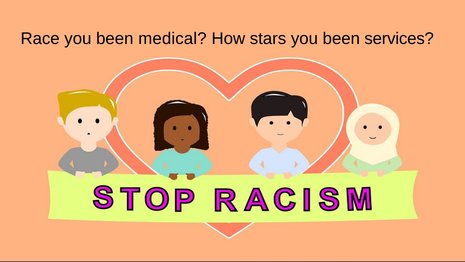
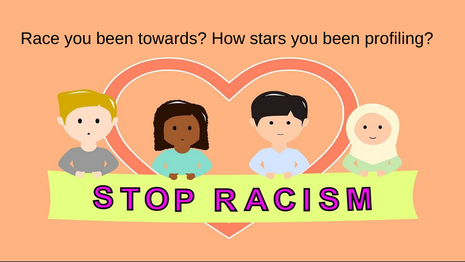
medical: medical -> towards (172, 39)
services: services -> profiling (399, 39)
